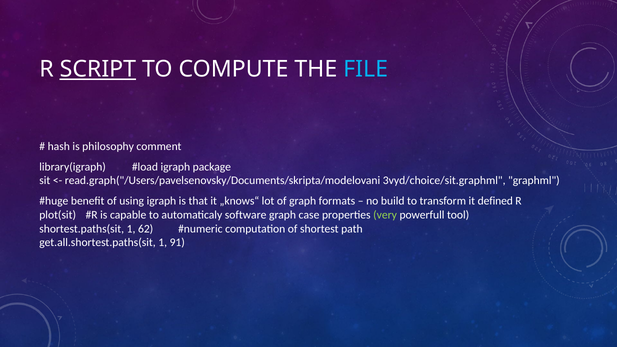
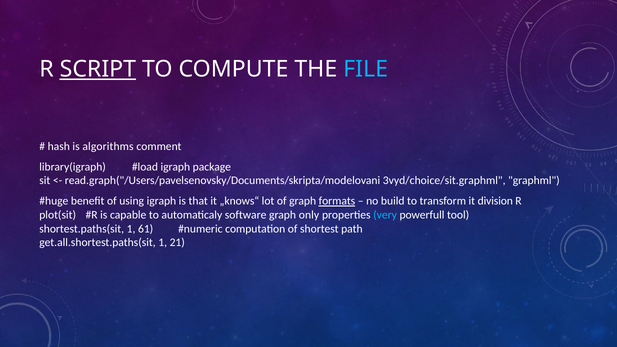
philosophy: philosophy -> algorithms (108, 147)
formats underline: none -> present (337, 201)
defined: defined -> division (495, 201)
case: case -> only (309, 215)
very colour: light green -> light blue (385, 215)
62: 62 -> 61 (146, 229)
91: 91 -> 21 (177, 243)
